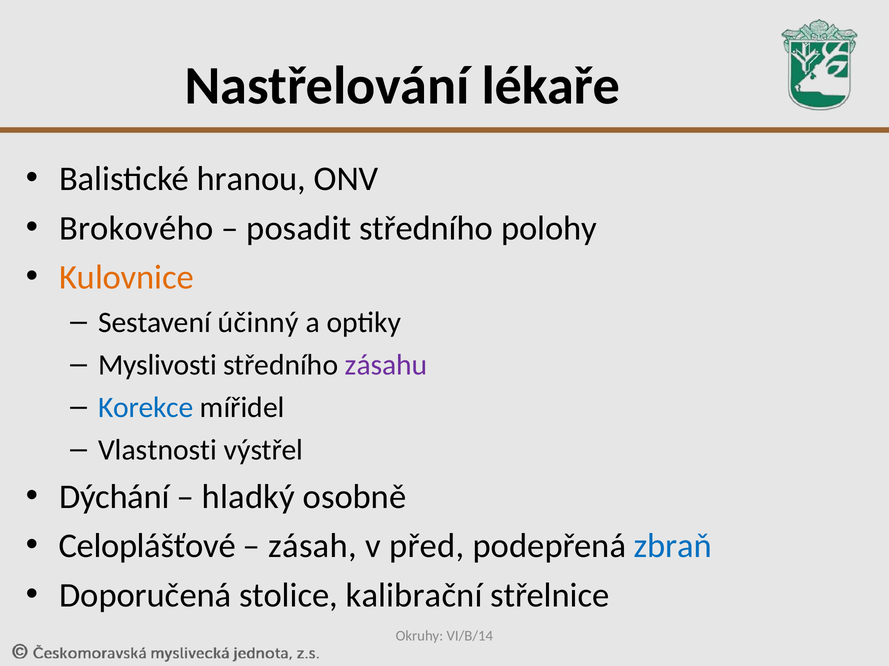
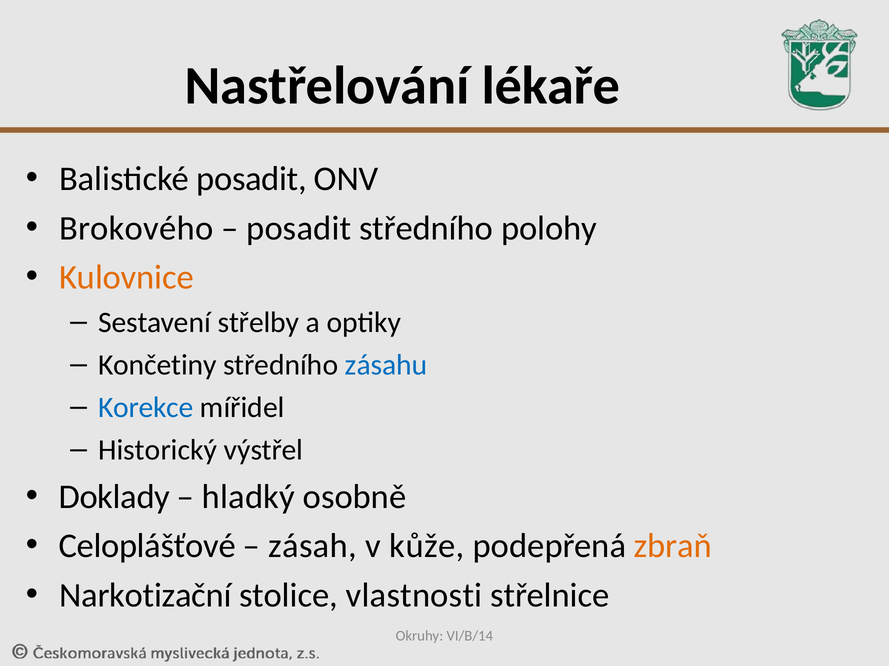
Balistické hranou: hranou -> posadit (252, 179)
účinný: účinný -> střelby (259, 323)
Myslivosti: Myslivosti -> Končetiny (157, 365)
zásahu colour: purple -> blue (386, 365)
Vlastnosti: Vlastnosti -> Historický (158, 450)
Dýchání: Dýchání -> Doklady (114, 497)
před: před -> kůže (427, 547)
zbraň colour: blue -> orange (673, 547)
Doporučená: Doporučená -> Narkotizační (145, 596)
kalibrační: kalibrační -> vlastnosti (414, 596)
